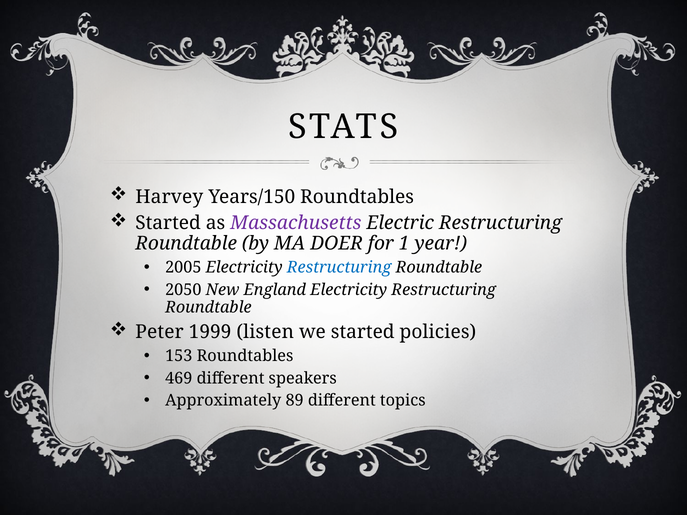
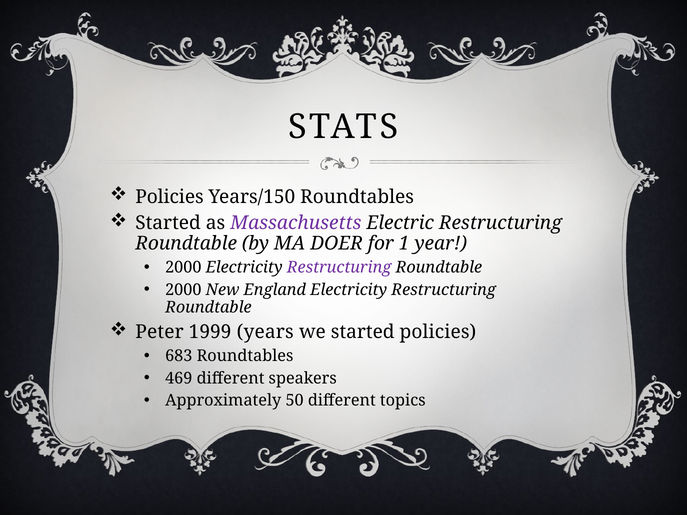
Harvey: Harvey -> Policies (169, 197)
2005: 2005 -> 2000 (183, 268)
Restructuring colour: blue -> purple (339, 268)
2050: 2050 -> 2000 (183, 290)
listen: listen -> years (265, 332)
153: 153 -> 683 (179, 356)
89: 89 -> 50 (295, 401)
